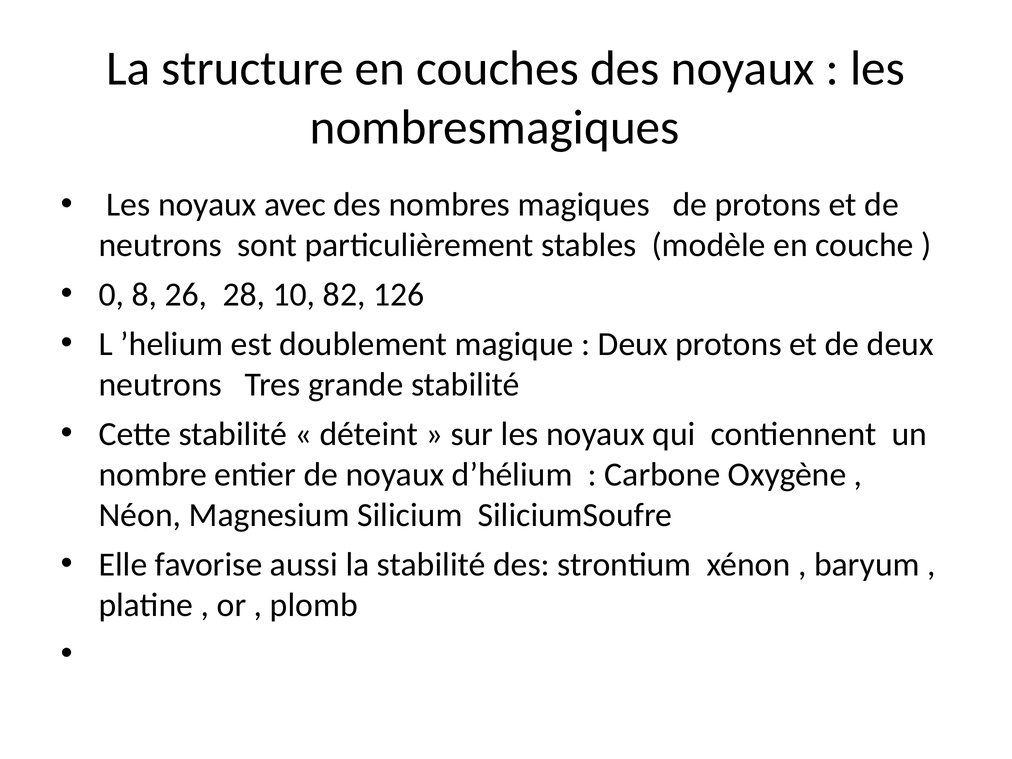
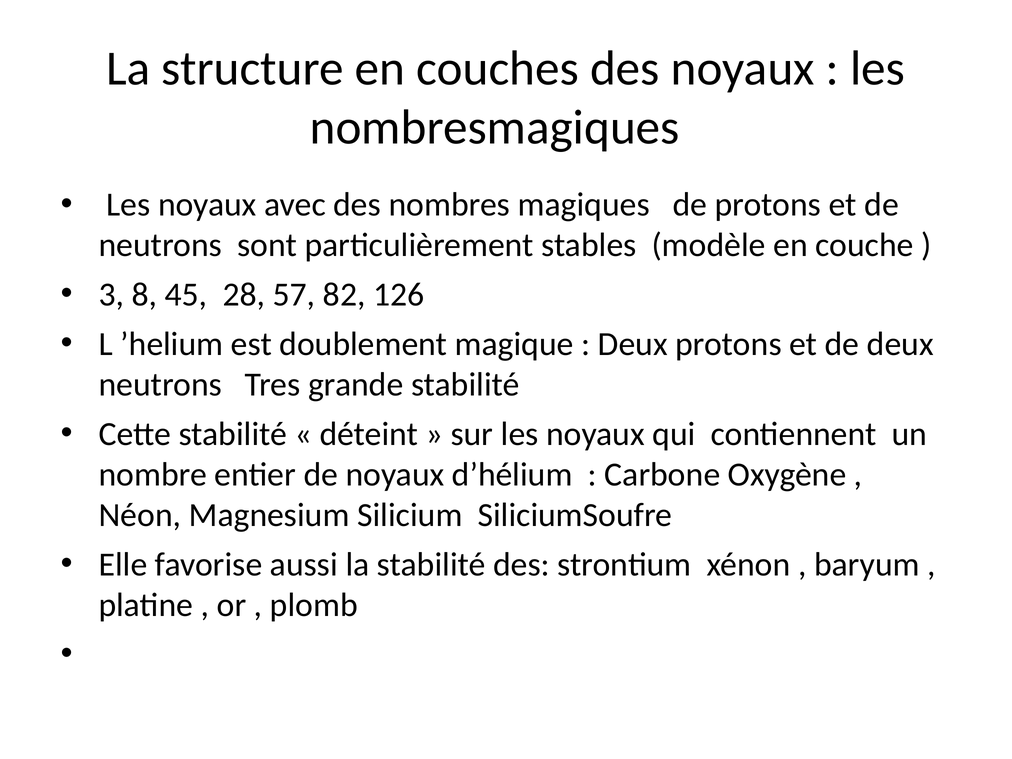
0: 0 -> 3 (111, 295)
26: 26 -> 45 (186, 295)
10: 10 -> 57 (294, 295)
